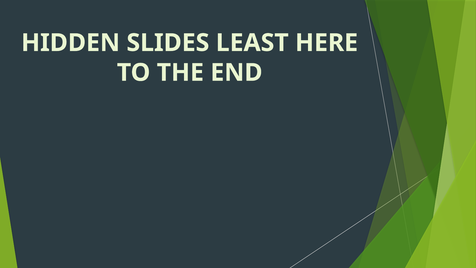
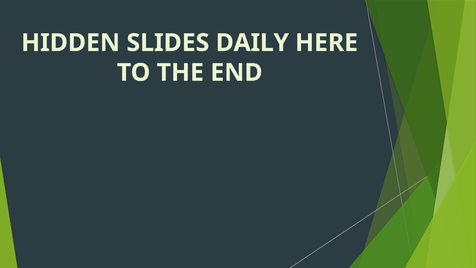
LEAST: LEAST -> DAILY (252, 43)
